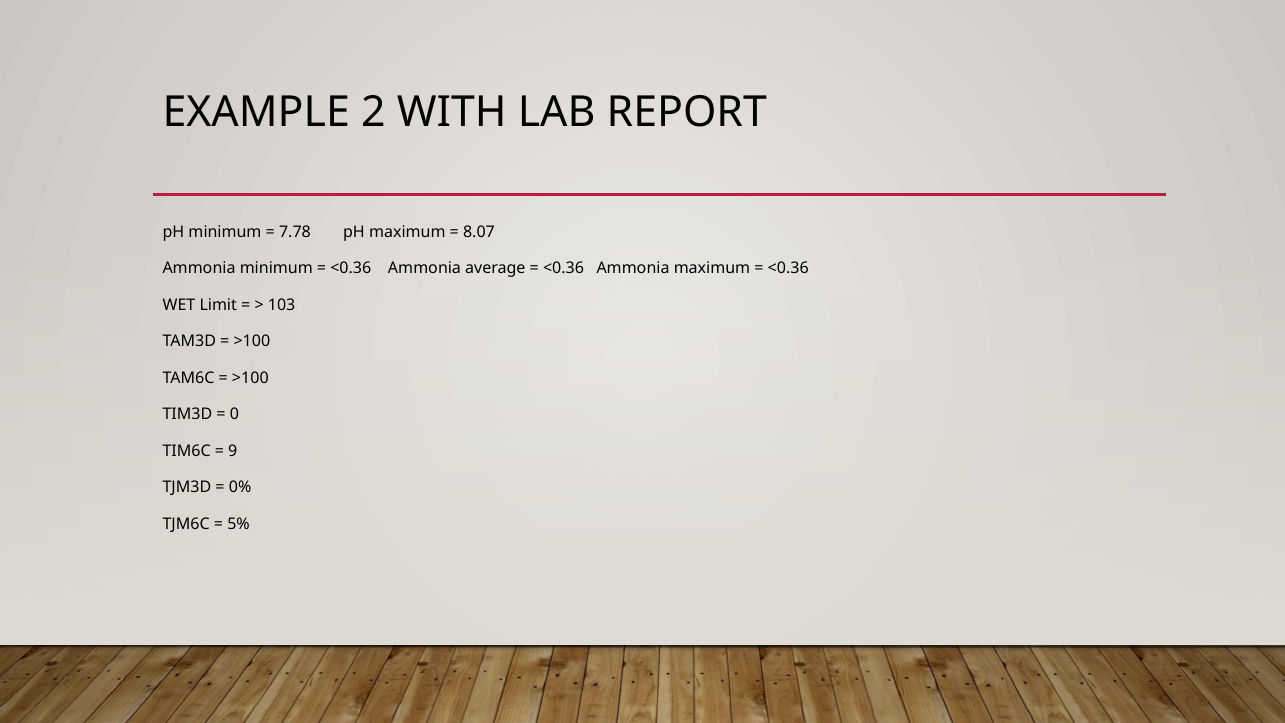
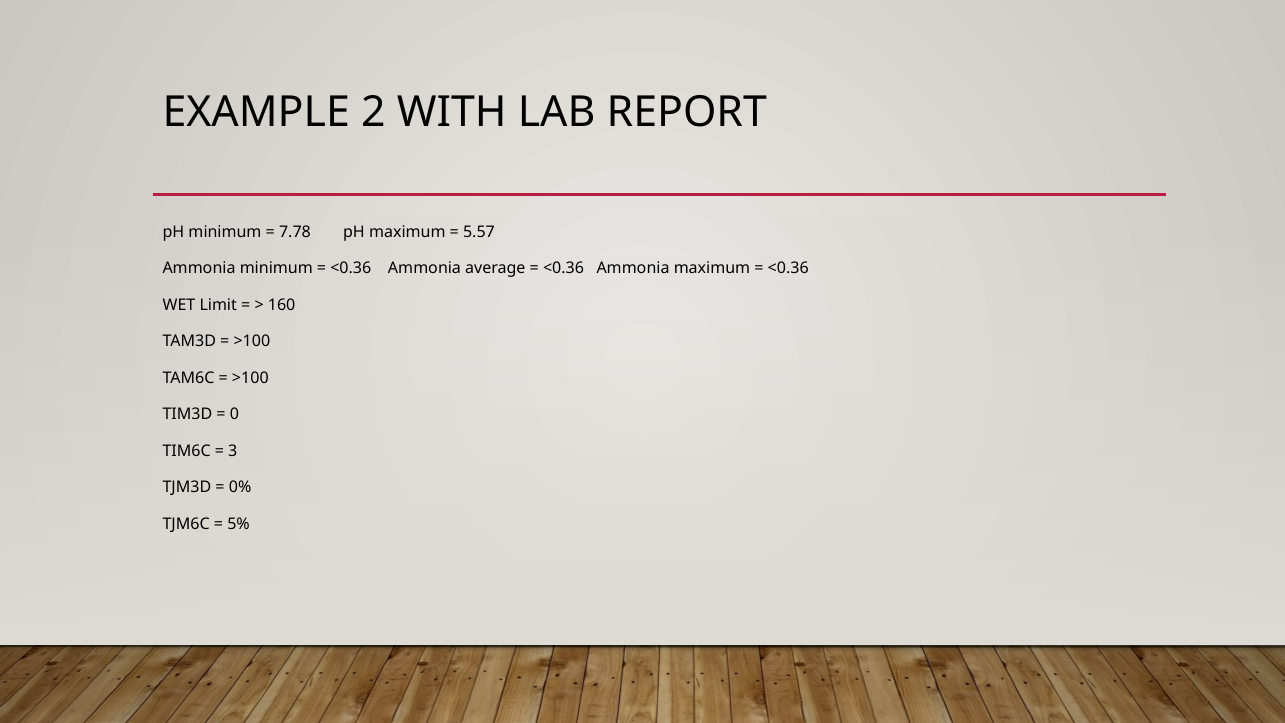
8.07: 8.07 -> 5.57 (479, 232)
103: 103 -> 160 (282, 305)
9: 9 -> 3 (233, 451)
